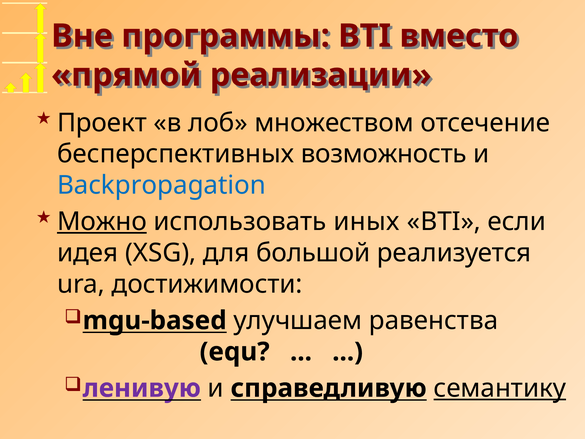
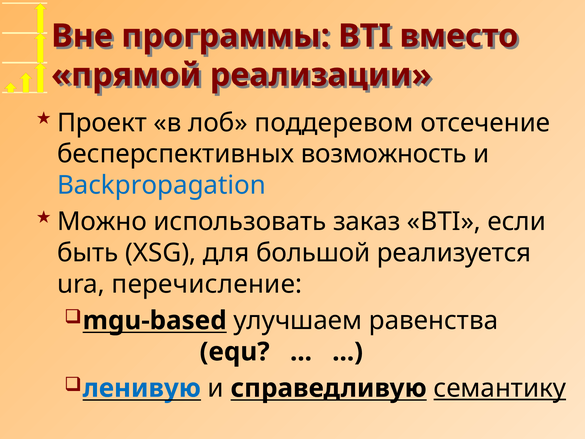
множеством: множеством -> поддеревом (334, 123)
Можно underline: present -> none (102, 222)
иных: иных -> заказ (367, 222)
идея: идея -> быть (88, 253)
достижимости: достижимости -> перечисление (207, 284)
ленивую colour: purple -> blue (142, 388)
